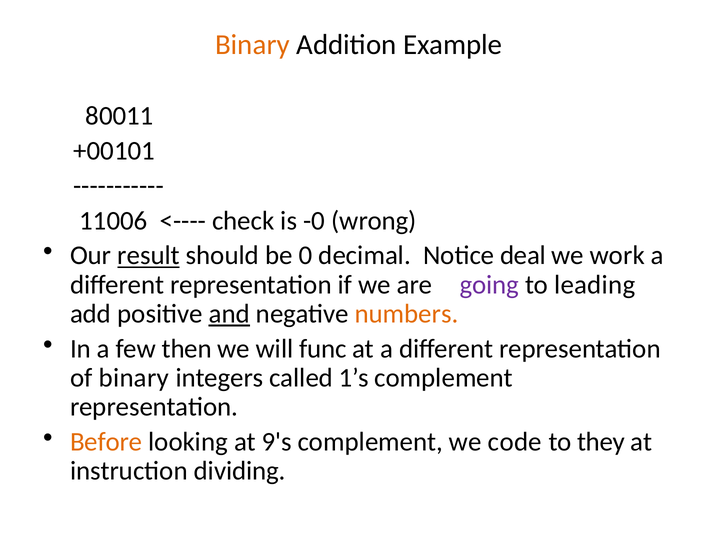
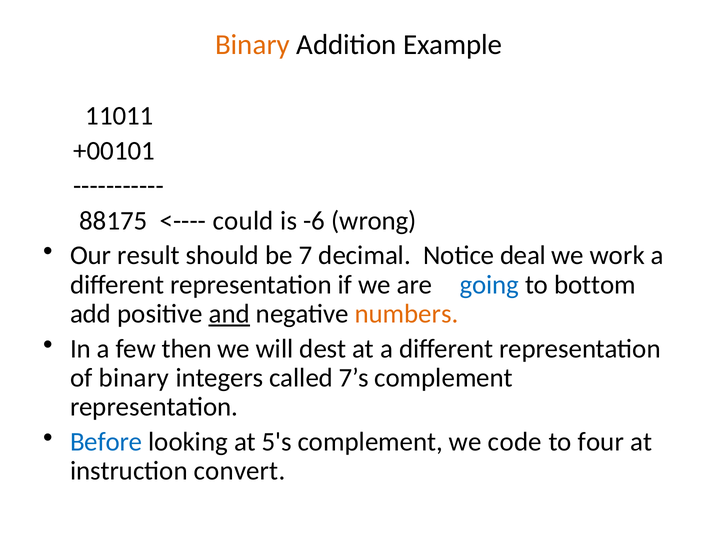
80011: 80011 -> 11011 (120, 116)
11006: 11006 -> 88175 (113, 221)
check: check -> could (243, 221)
-0: -0 -> -6 (314, 221)
result underline: present -> none (149, 255)
0: 0 -> 7 (306, 255)
going colour: purple -> blue (489, 284)
leading: leading -> bottom (595, 284)
func: func -> dest (323, 348)
1’s: 1’s -> 7’s (354, 378)
Before colour: orange -> blue (106, 442)
9's: 9's -> 5's (277, 442)
they: they -> four (601, 442)
dividing: dividing -> convert (240, 471)
